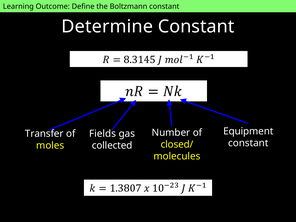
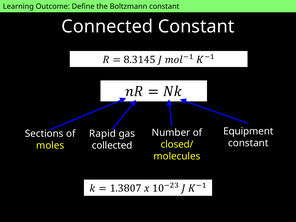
Determine: Determine -> Connected (107, 26)
Transfer: Transfer -> Sections (44, 134)
Fields: Fields -> Rapid (103, 134)
